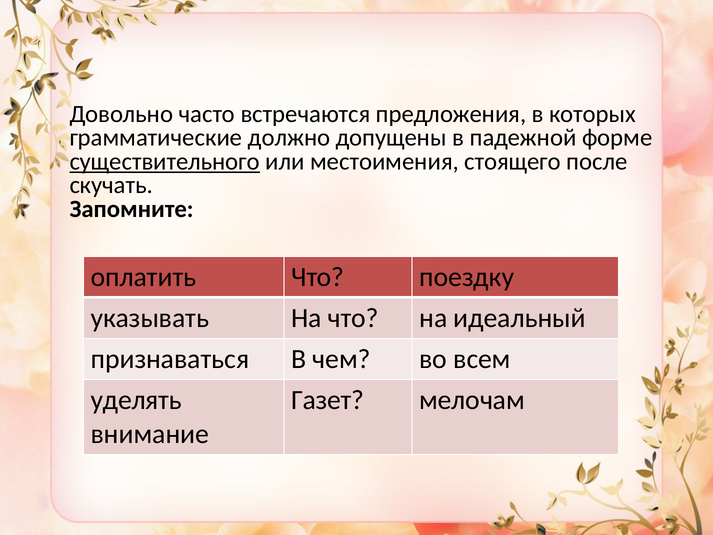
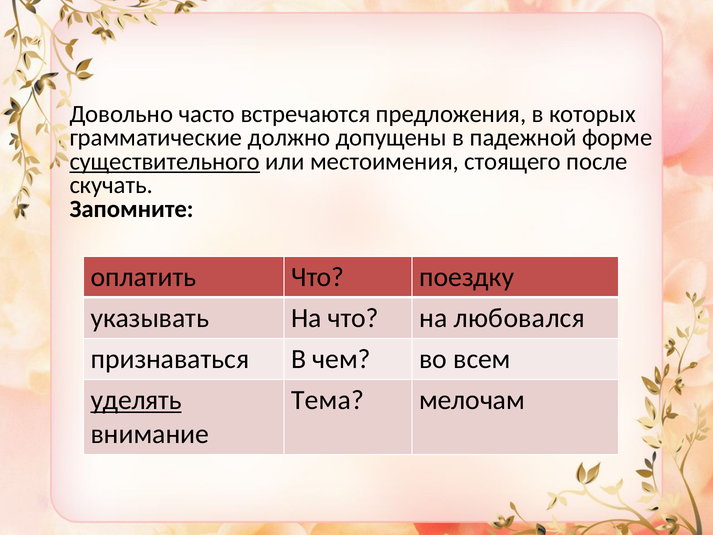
идеальный: идеальный -> любовался (519, 318)
уделять underline: none -> present (136, 400)
Газет: Газет -> Тема (328, 400)
